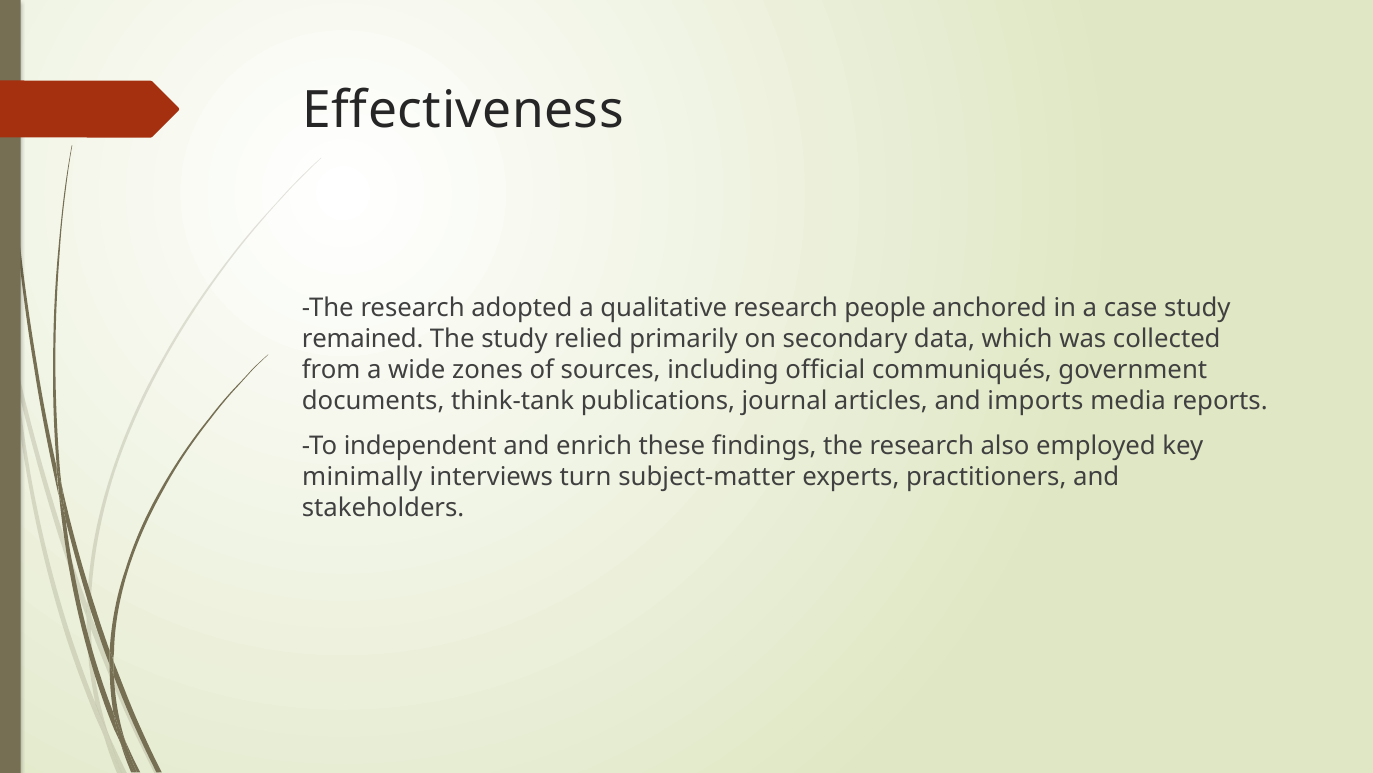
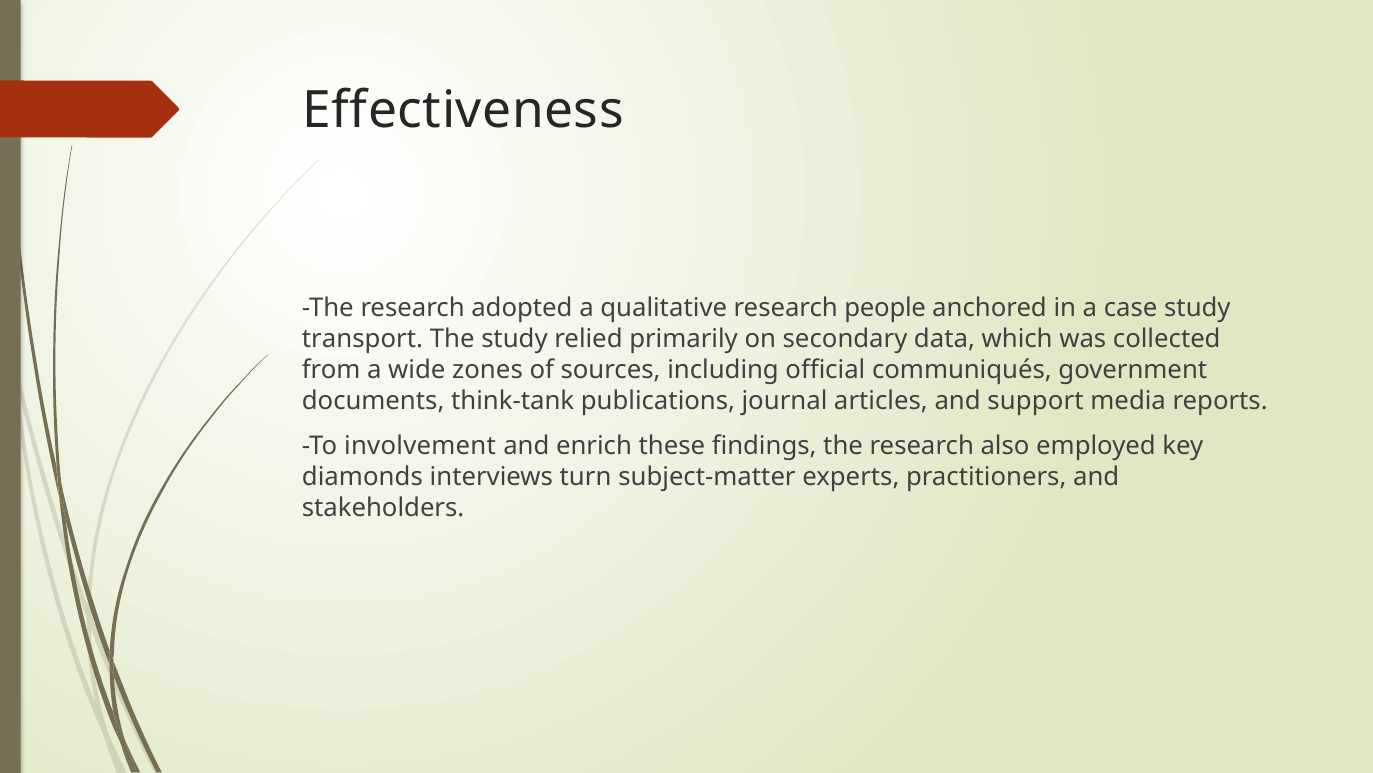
remained: remained -> transport (363, 339)
imports: imports -> support (1035, 401)
independent: independent -> involvement (420, 446)
minimally: minimally -> diamonds (362, 477)
